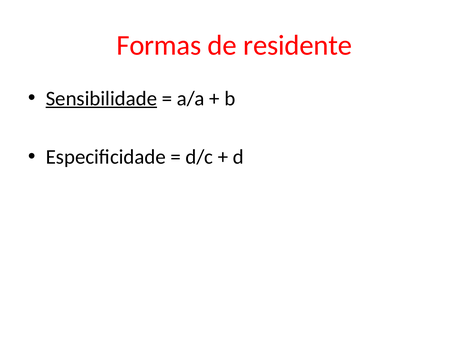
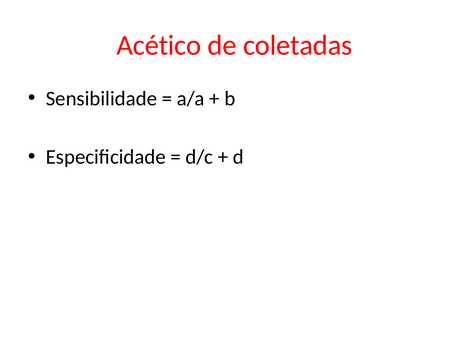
Formas: Formas -> Acético (159, 45)
residente: residente -> coletadas (298, 45)
Sensibilidade underline: present -> none (101, 98)
